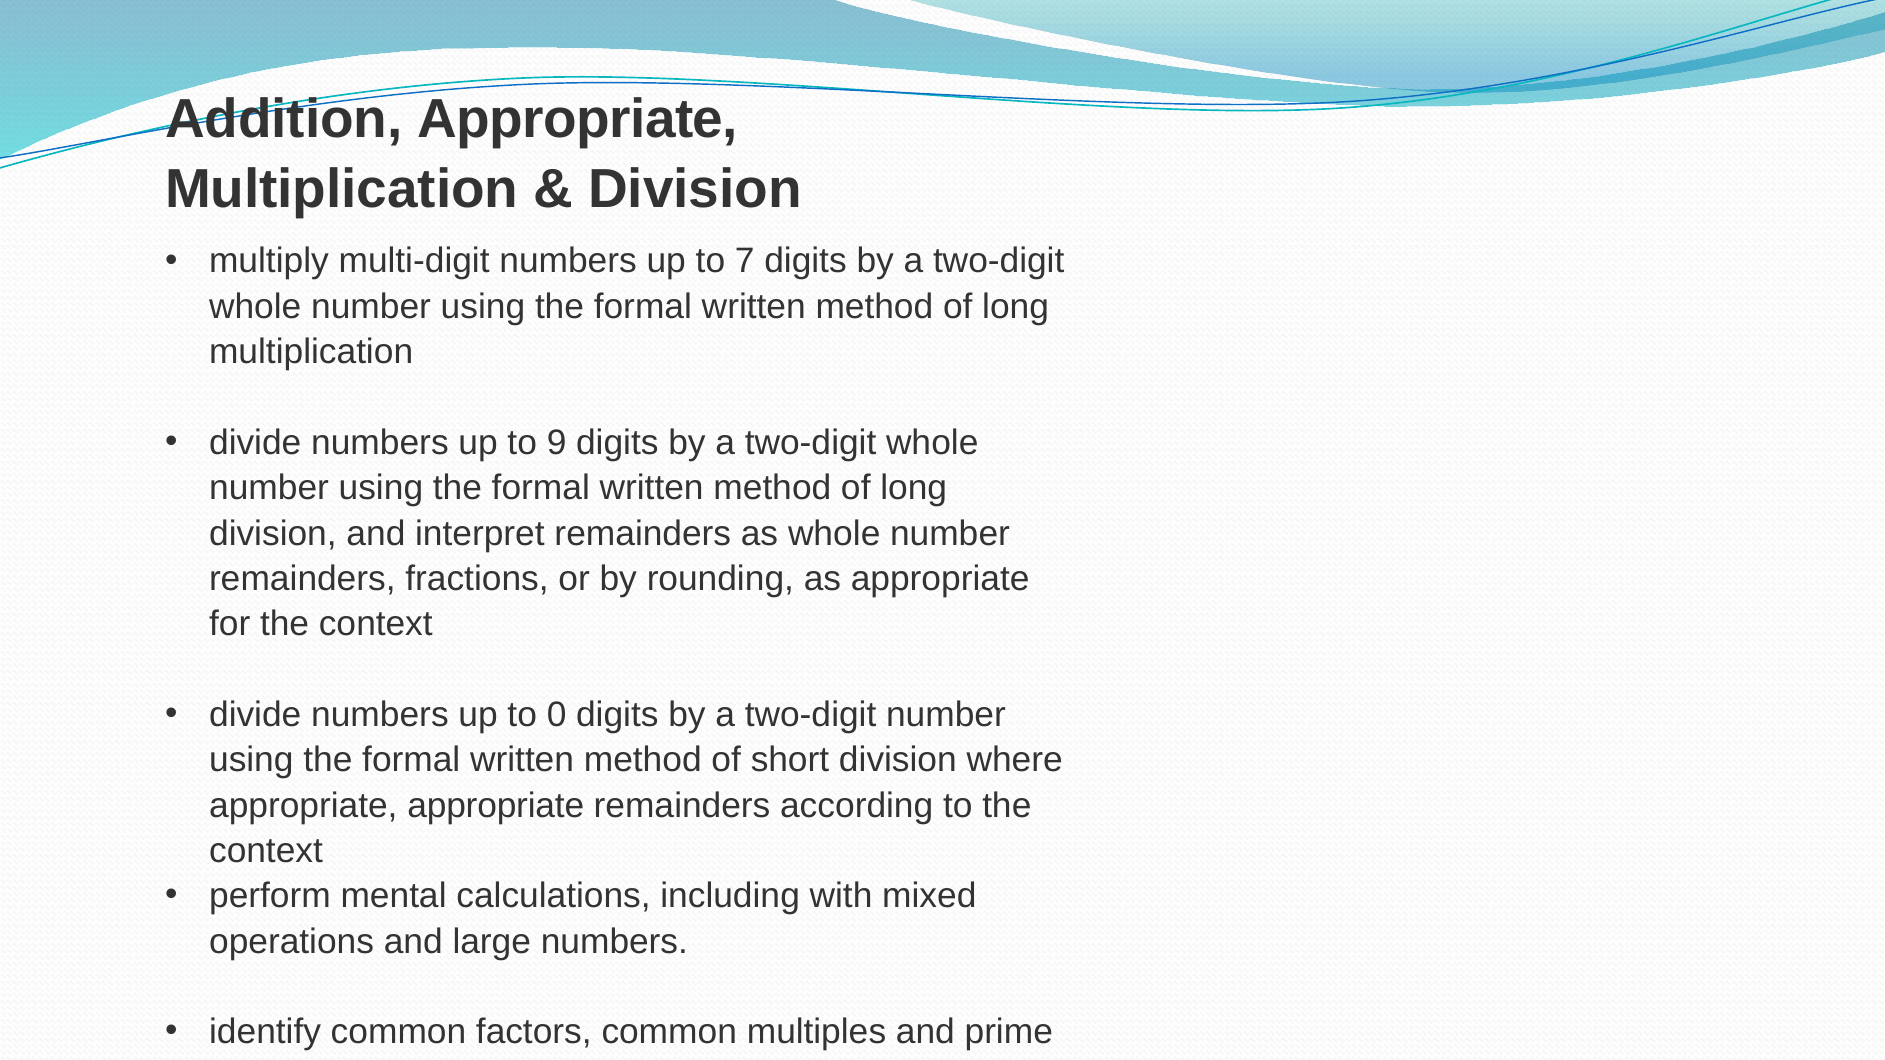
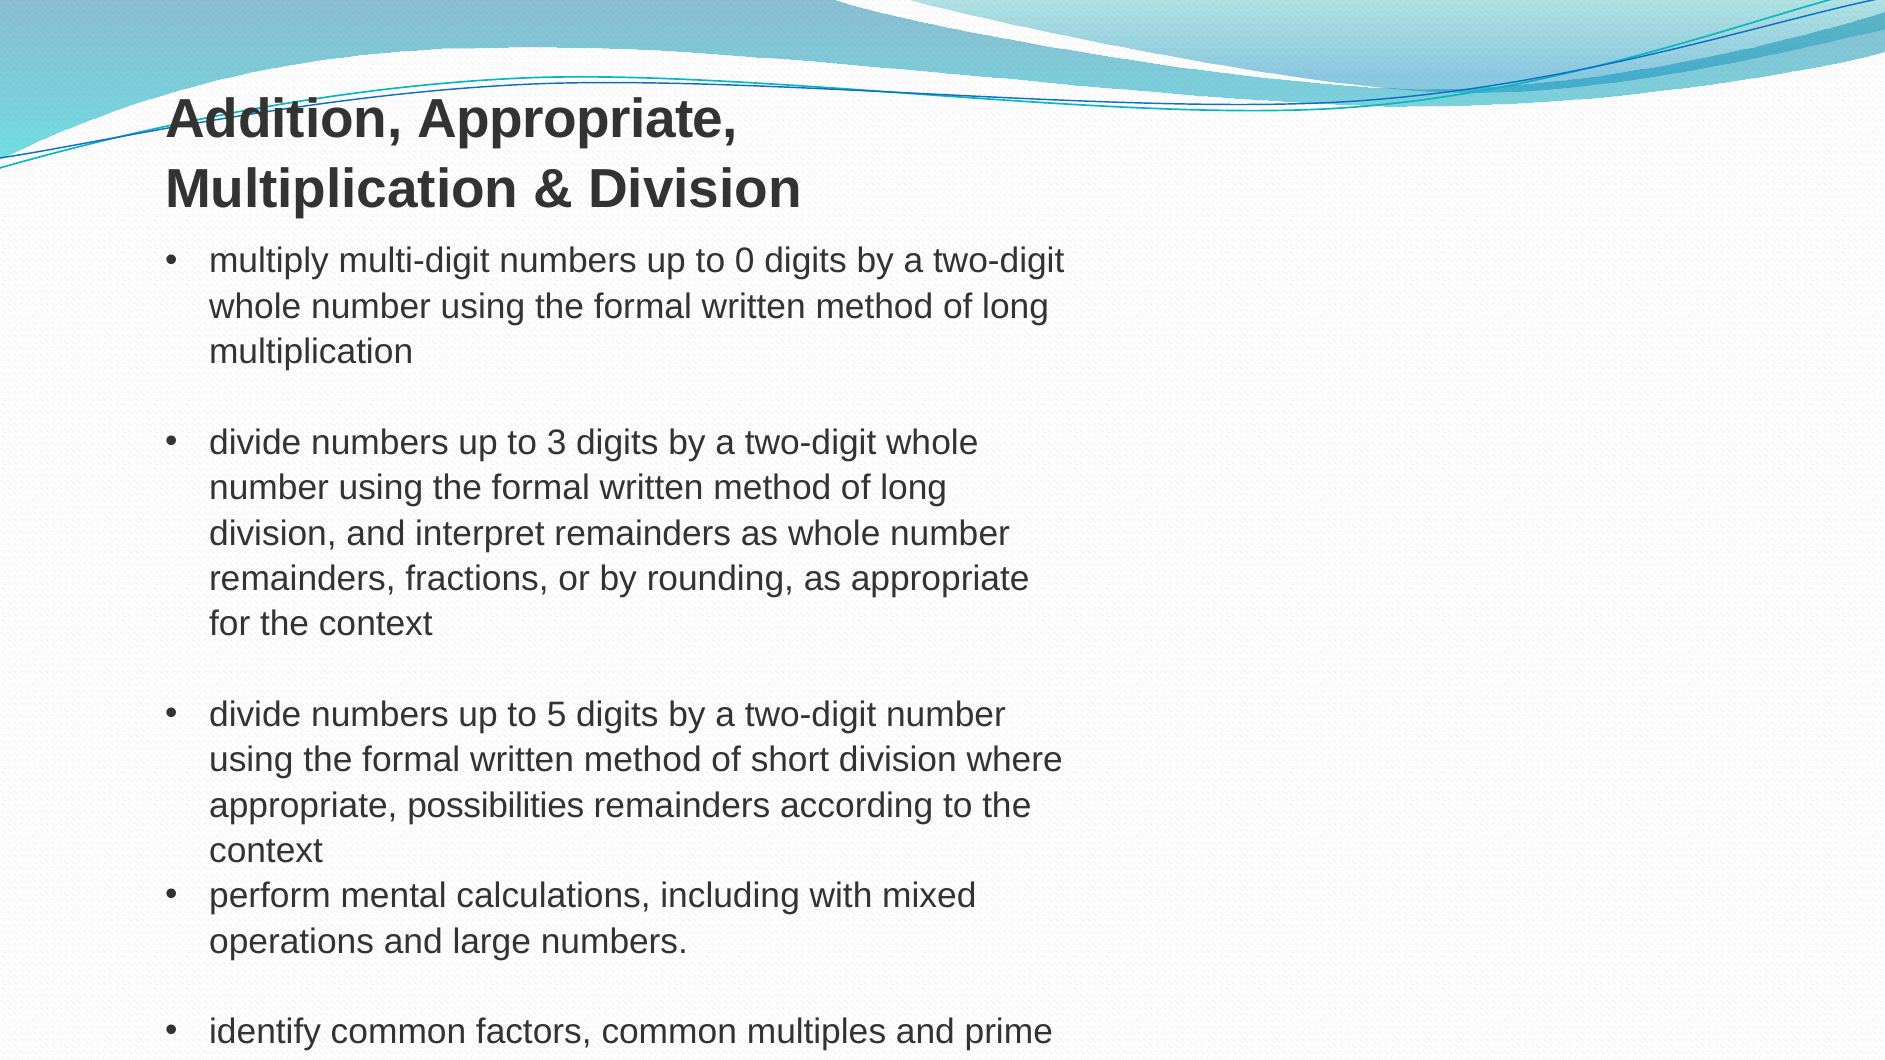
7: 7 -> 0 (745, 261)
9: 9 -> 3 (557, 443)
0: 0 -> 5 (557, 715)
appropriate appropriate: appropriate -> possibilities (496, 806)
